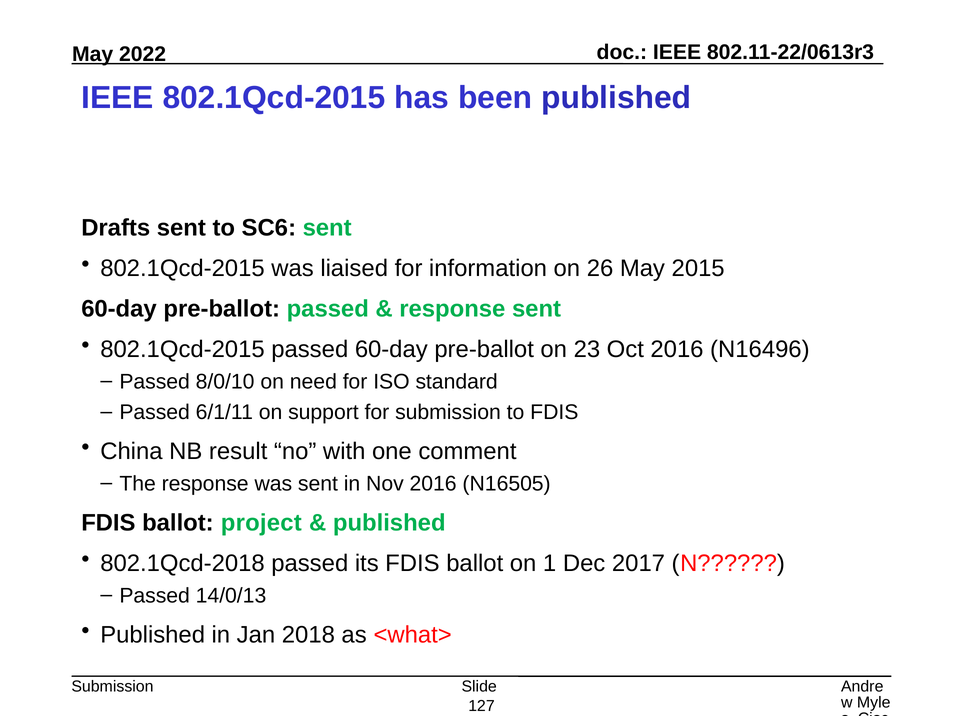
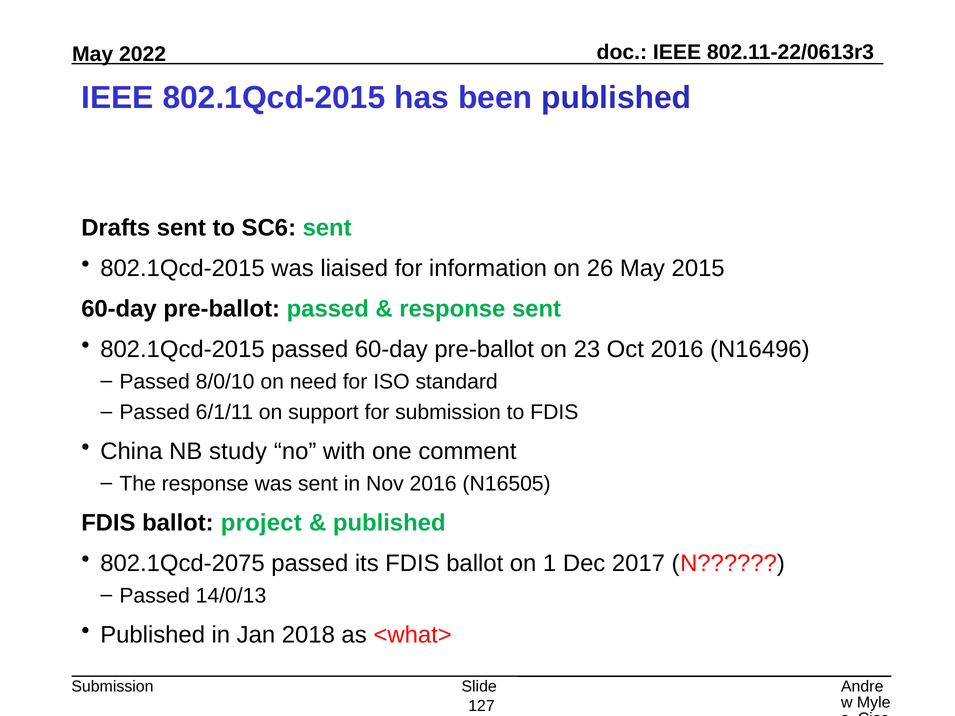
result: result -> study (238, 452)
802.1Qcd-2018: 802.1Qcd-2018 -> 802.1Qcd-2075 (183, 564)
